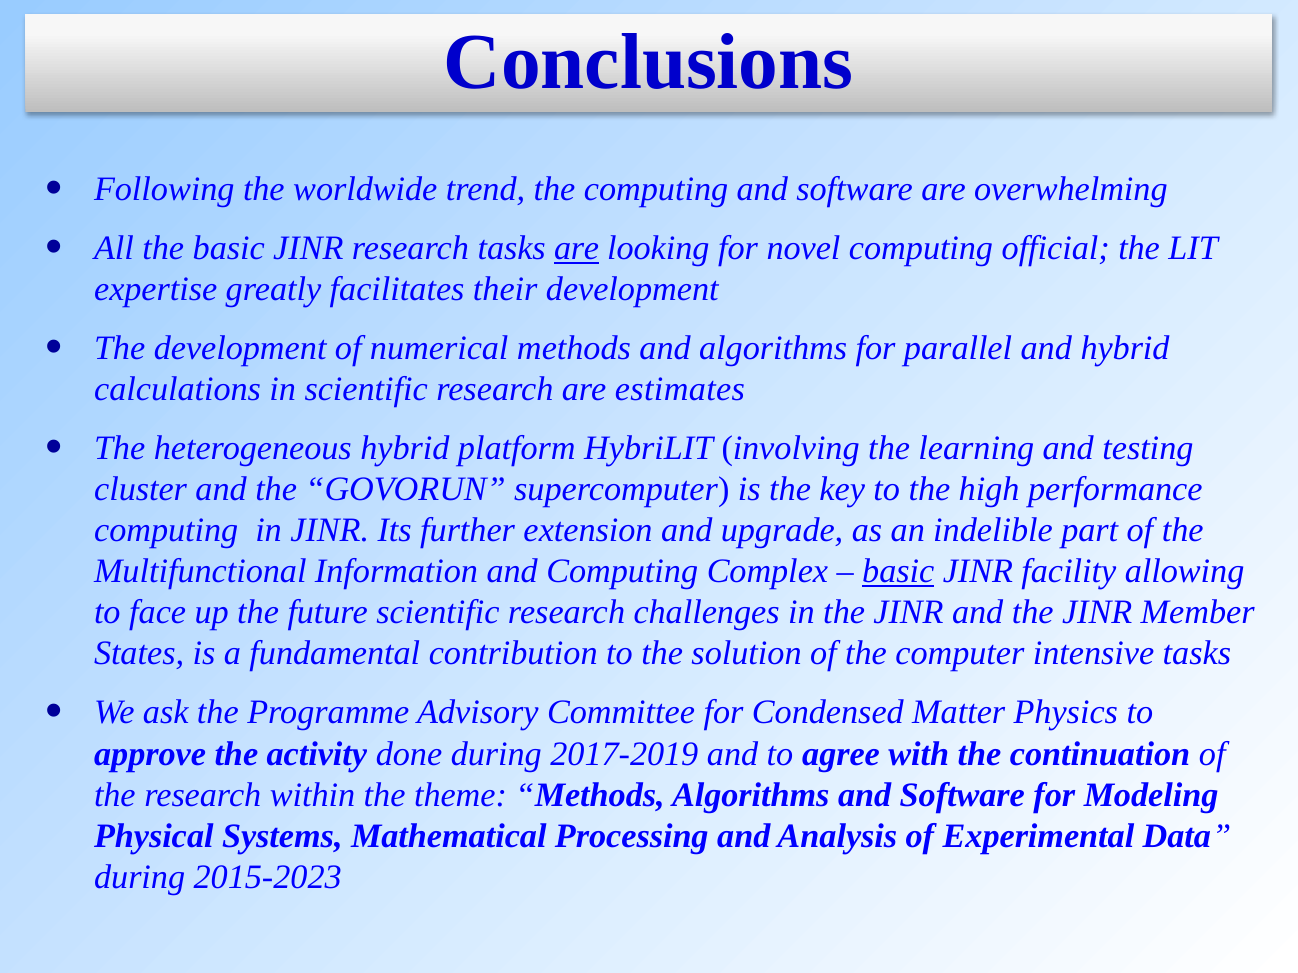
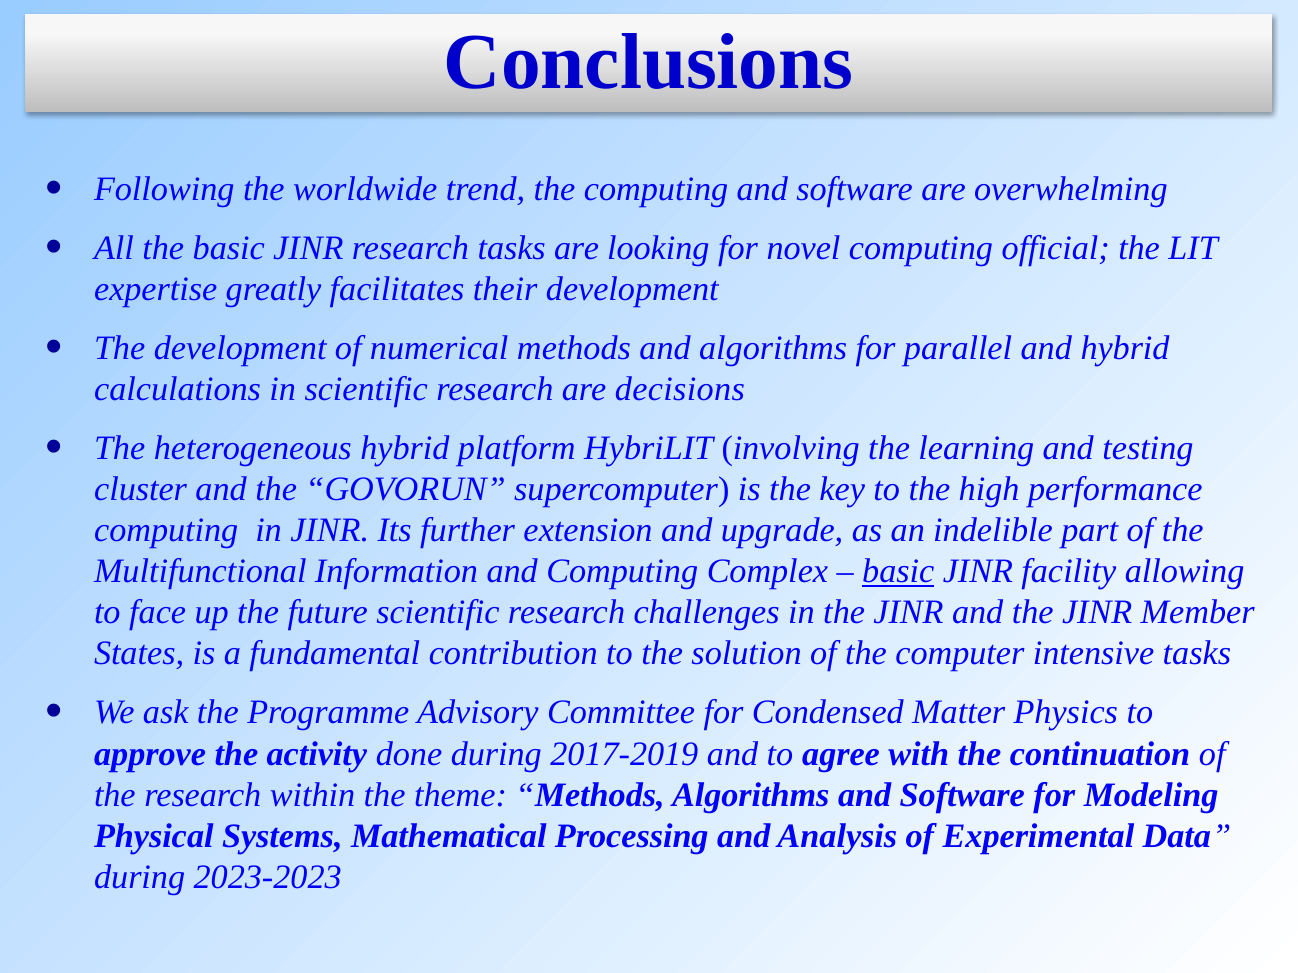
are underline: present -> none (577, 248)
estimates: estimates -> decisions (680, 389)
2015-2023: 2015-2023 -> 2023-2023 (268, 877)
